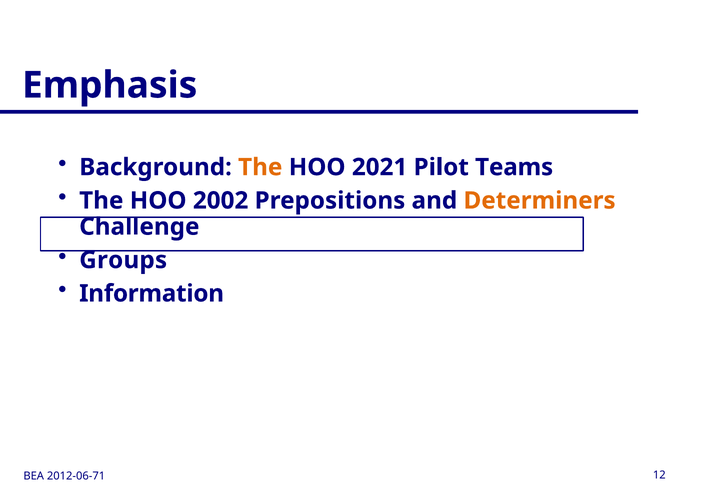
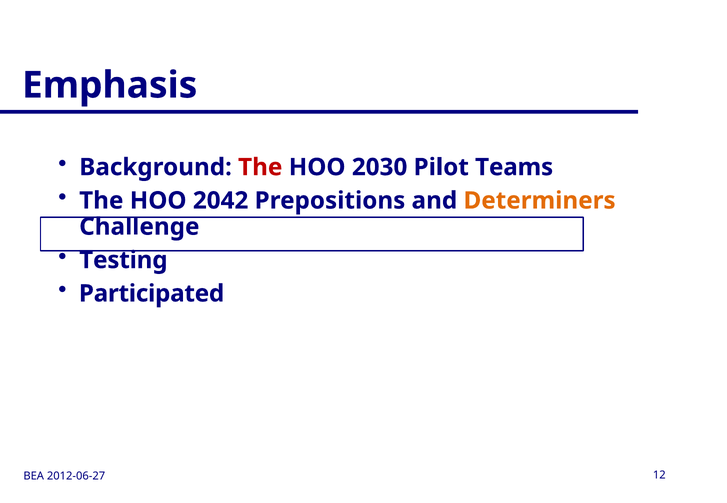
The colour: orange -> red (260, 167)
2021: 2021 -> 2030 (380, 167)
2002: 2002 -> 2042 (221, 201)
Groups: Groups -> Testing (123, 260)
Information: Information -> Participated (152, 294)
2012-06-71: 2012-06-71 -> 2012-06-27 (76, 476)
